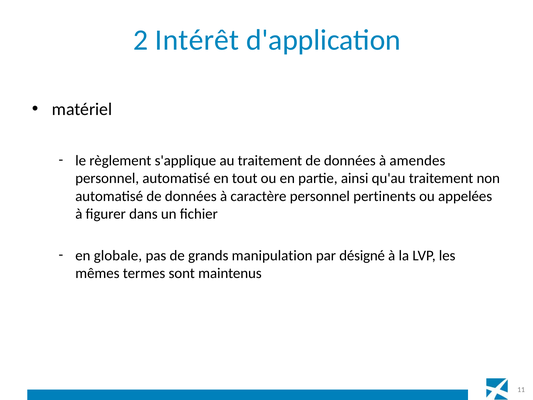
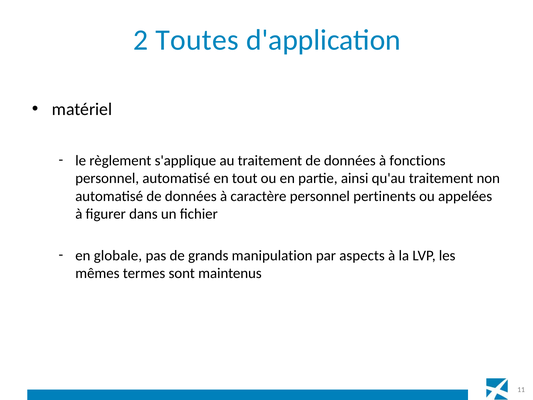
Intérêt: Intérêt -> Toutes (197, 40)
amendes: amendes -> fonctions (418, 160)
désigné: désigné -> aspects (362, 255)
